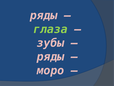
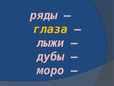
глаза colour: light green -> yellow (50, 29)
зубы: зубы -> лыжи (50, 43)
ряды: ряды -> дубы (50, 56)
